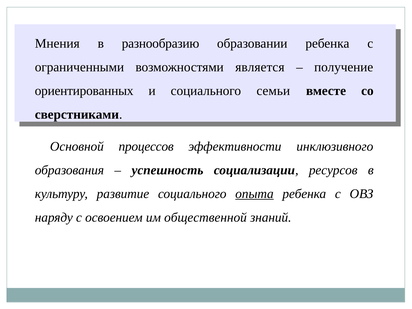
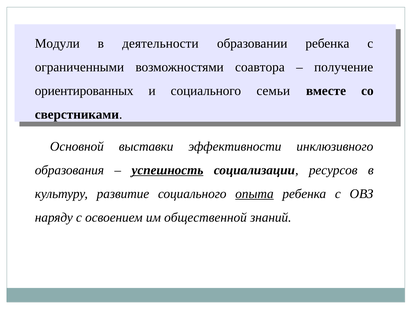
Мнения: Мнения -> Модули (57, 44)
разнообразию: разнообразию -> деятельности (160, 44)
является: является -> соавтора (260, 67)
процессов: процессов -> выставки (146, 146)
успешность underline: none -> present (168, 170)
